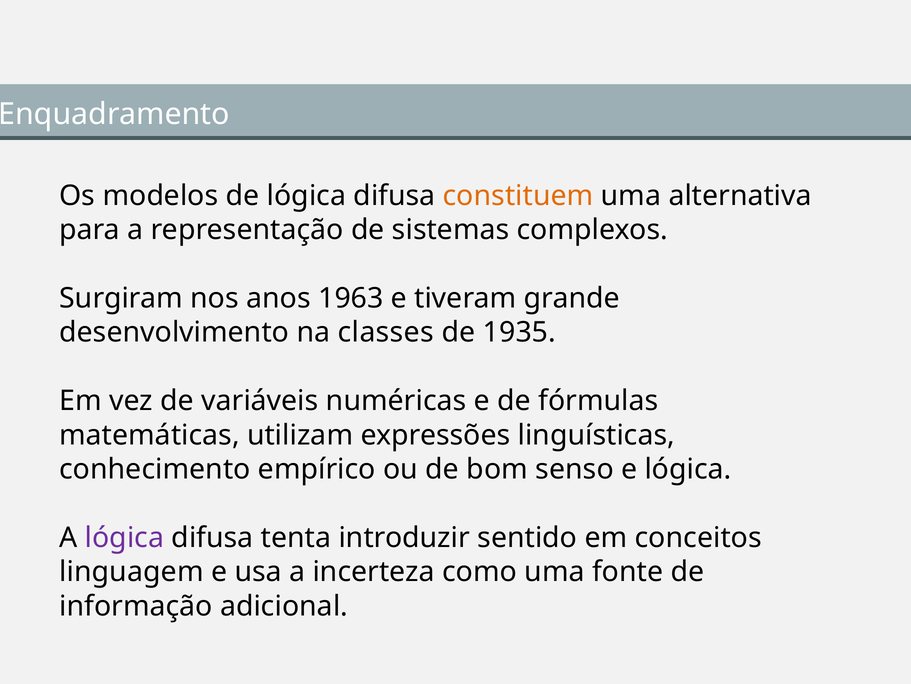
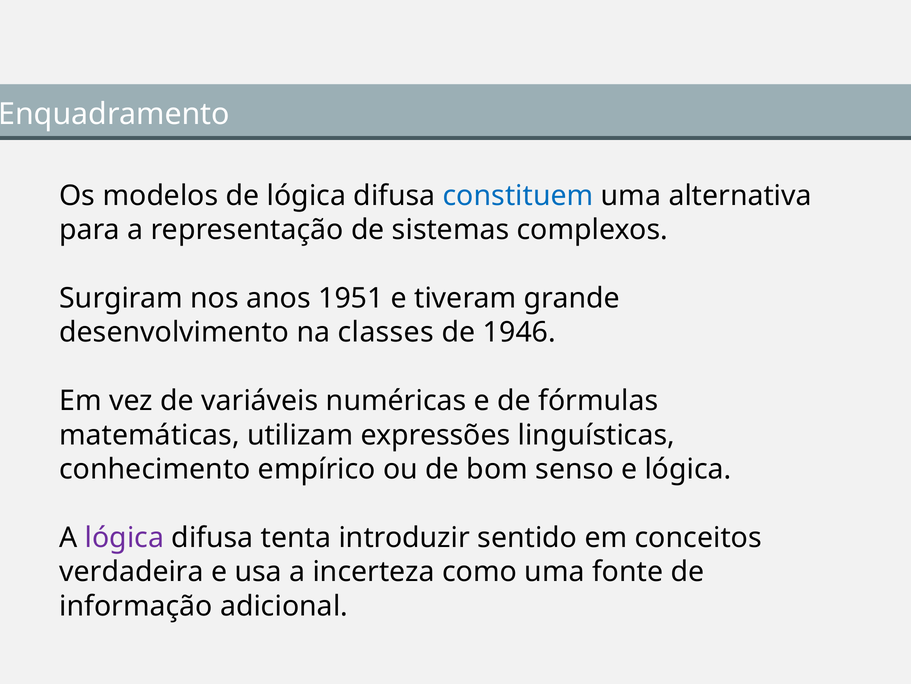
constituem colour: orange -> blue (518, 195)
1963: 1963 -> 1951 (351, 298)
1935: 1935 -> 1946 (519, 332)
linguagem: linguagem -> verdadeira (132, 571)
